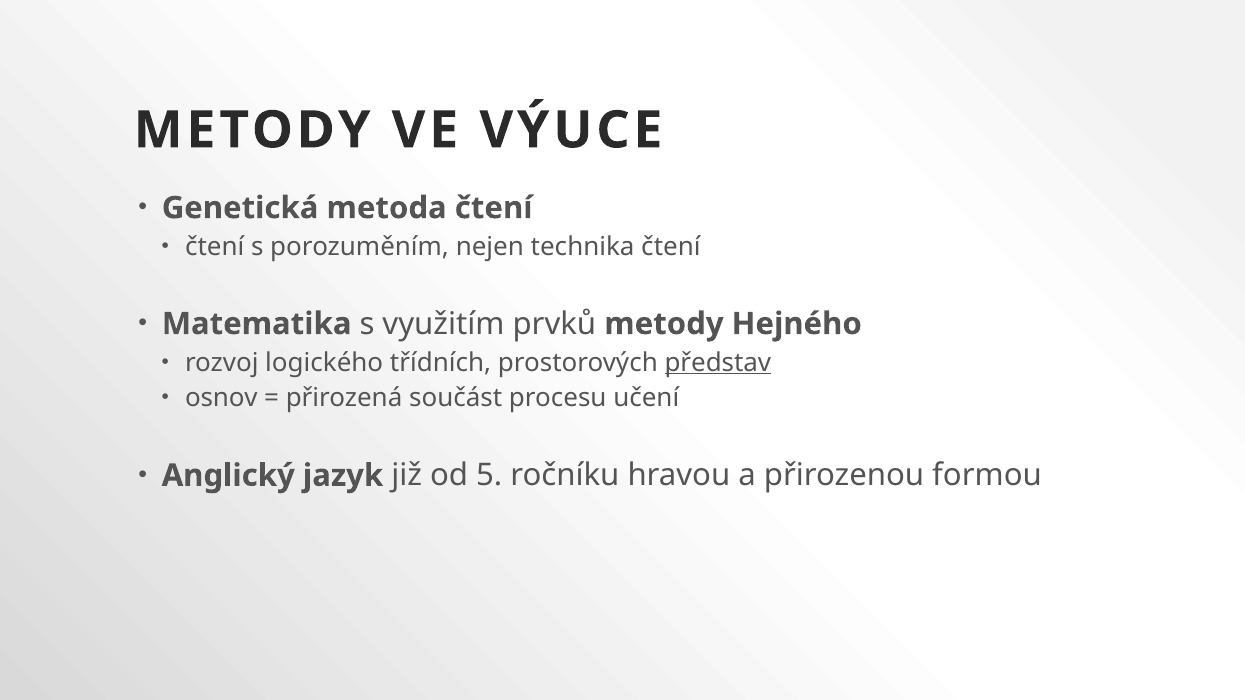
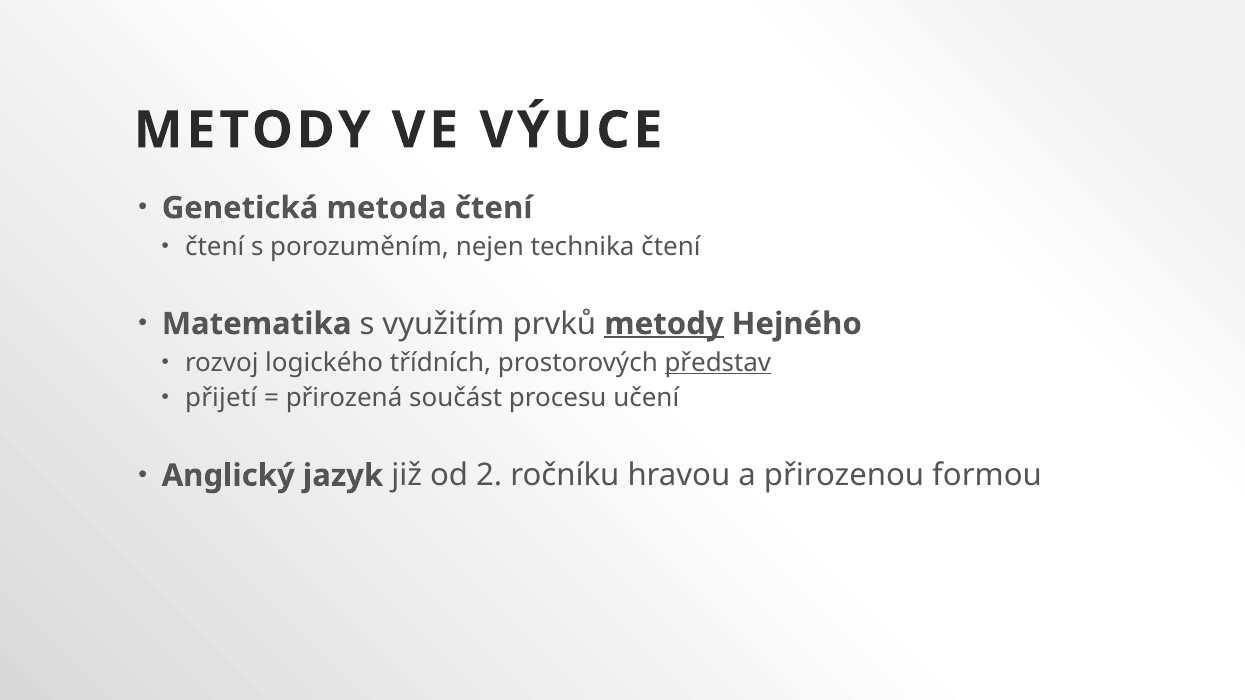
metody underline: none -> present (664, 324)
osnov: osnov -> přijetí (221, 399)
5: 5 -> 2 (489, 476)
